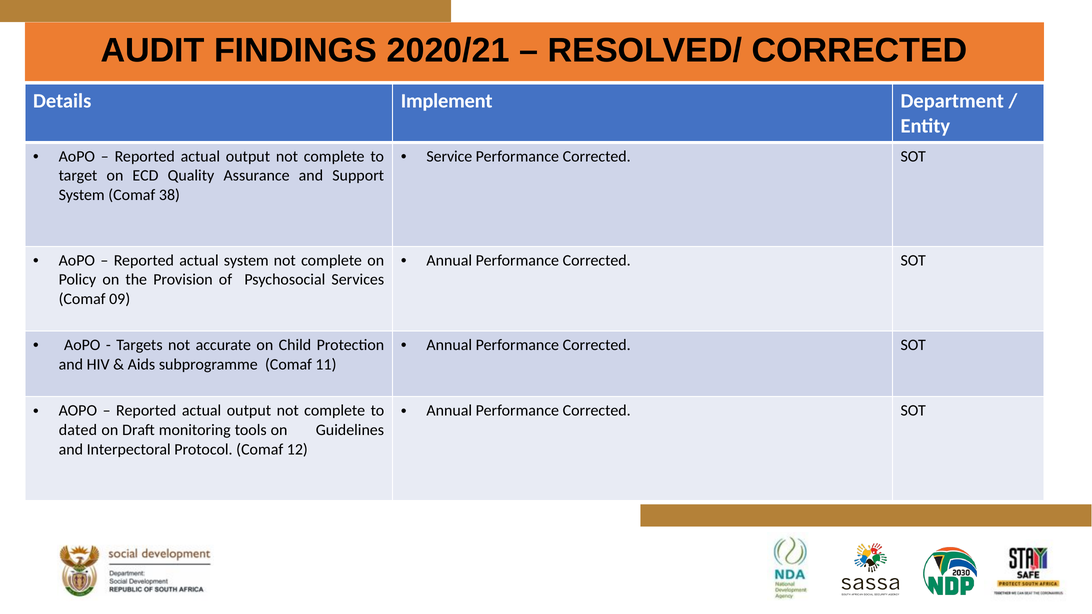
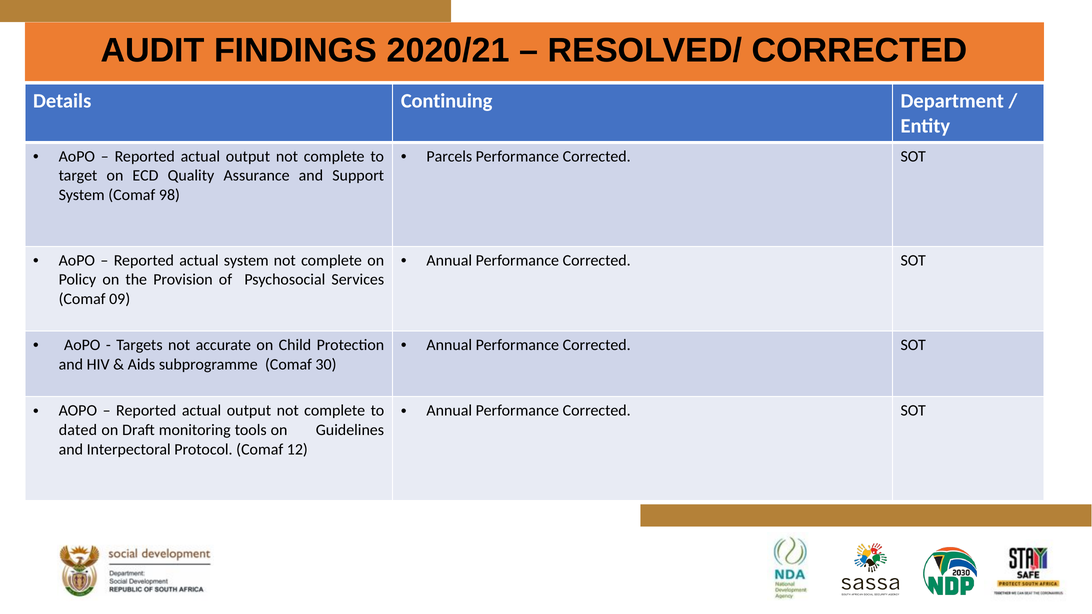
Implement: Implement -> Continuing (447, 101)
Service: Service -> Parcels (449, 156)
38: 38 -> 98 (169, 195)
11: 11 -> 30 (326, 365)
